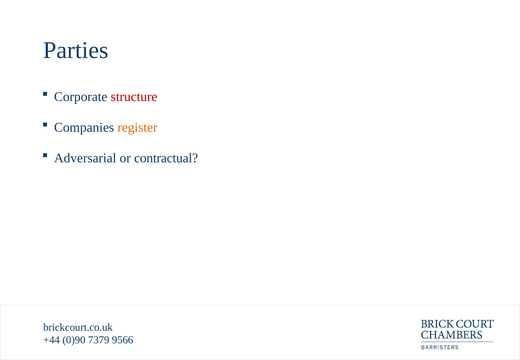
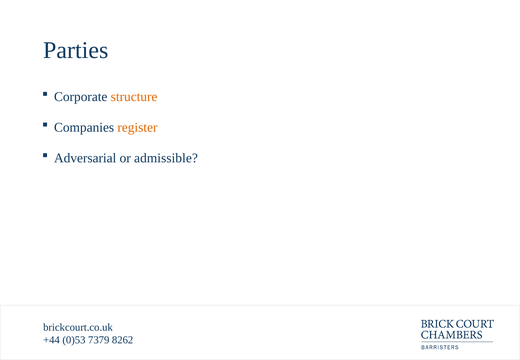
structure colour: red -> orange (134, 97)
contractual: contractual -> admissible (166, 158)
0)90: 0)90 -> 0)53 (74, 340)
9566: 9566 -> 8262 (123, 340)
